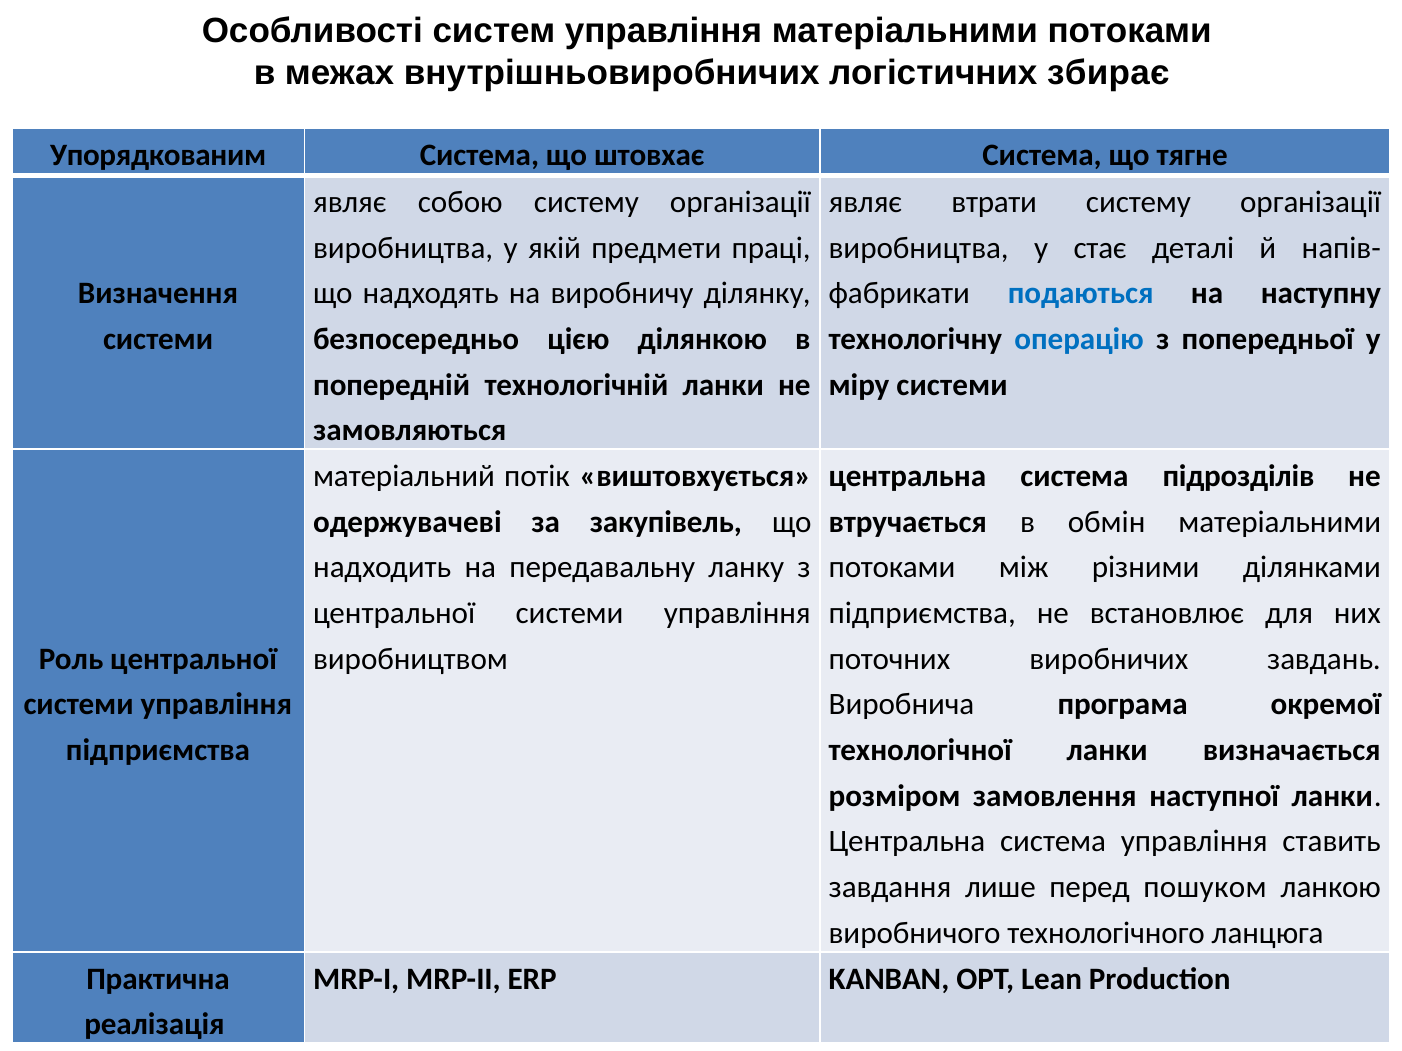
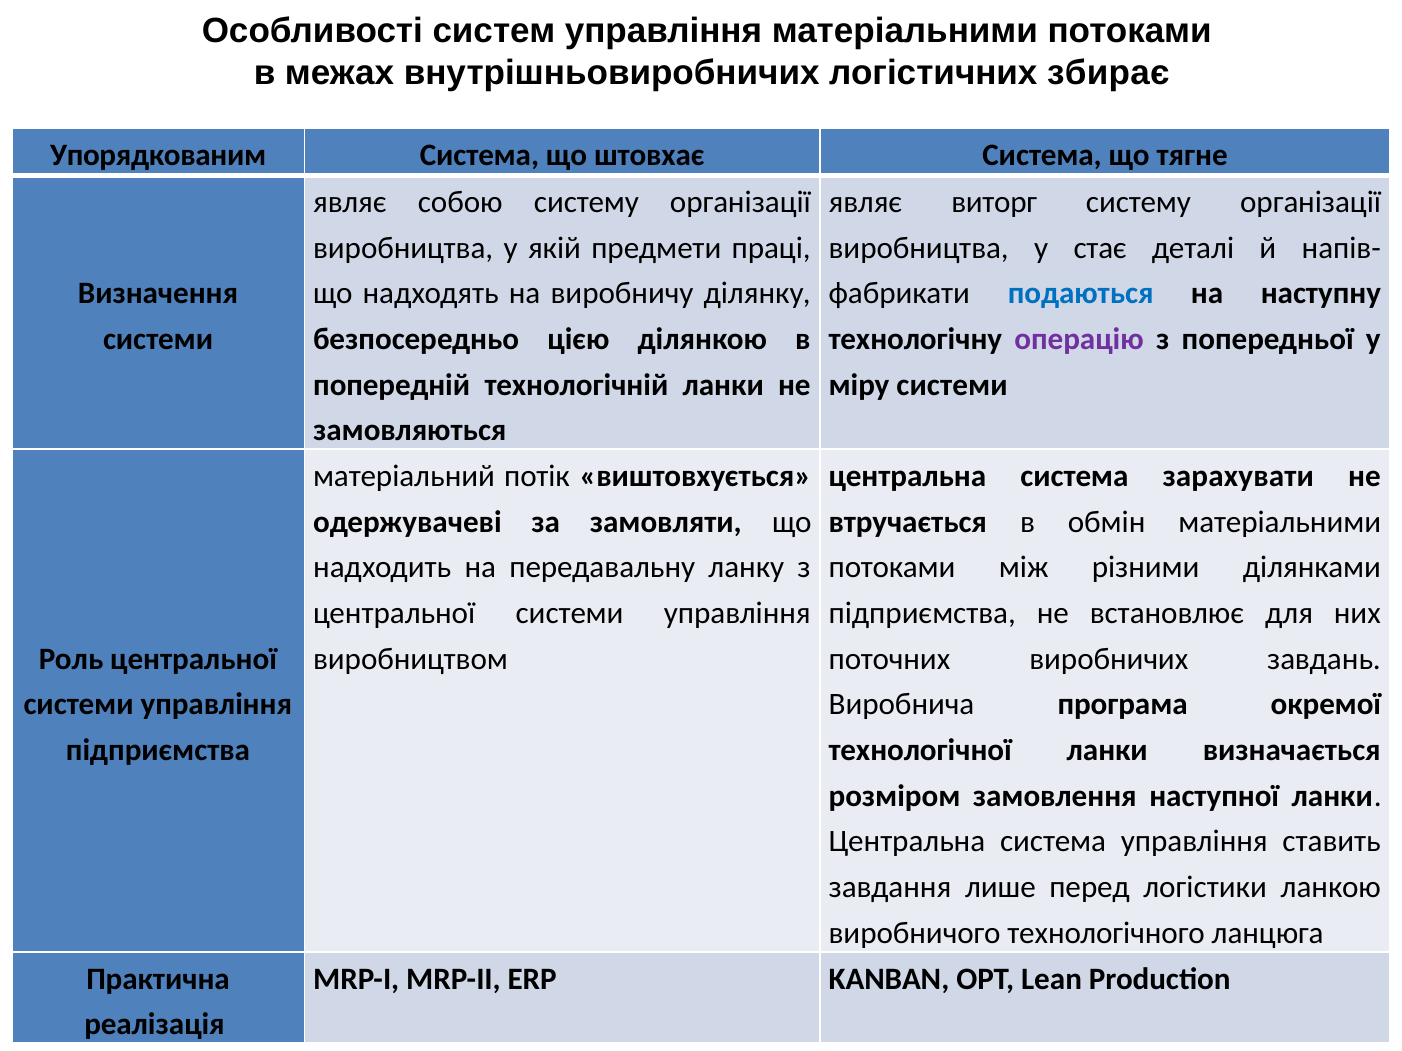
втрати: втрати -> виторг (994, 202)
операцію colour: blue -> purple (1079, 339)
підрозділів: підрозділів -> зарахувати (1238, 477)
закупівель: закупівель -> замовляти (666, 522)
пошуком: пошуком -> логістики (1205, 888)
